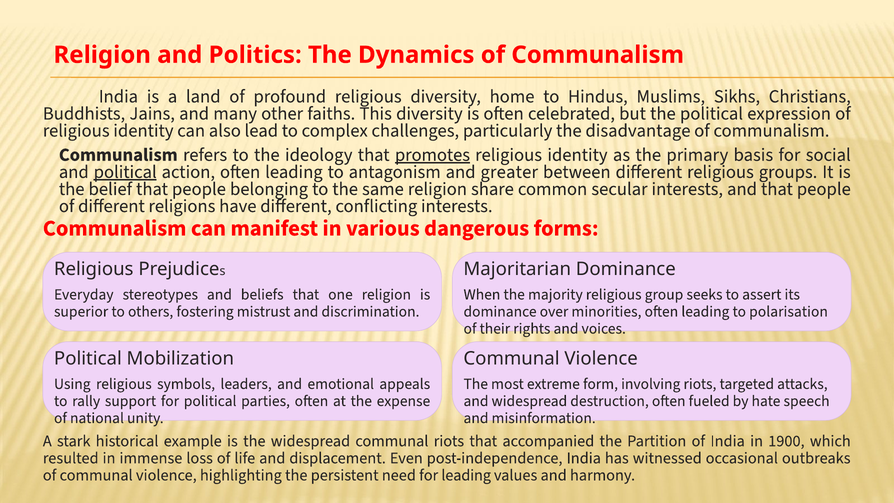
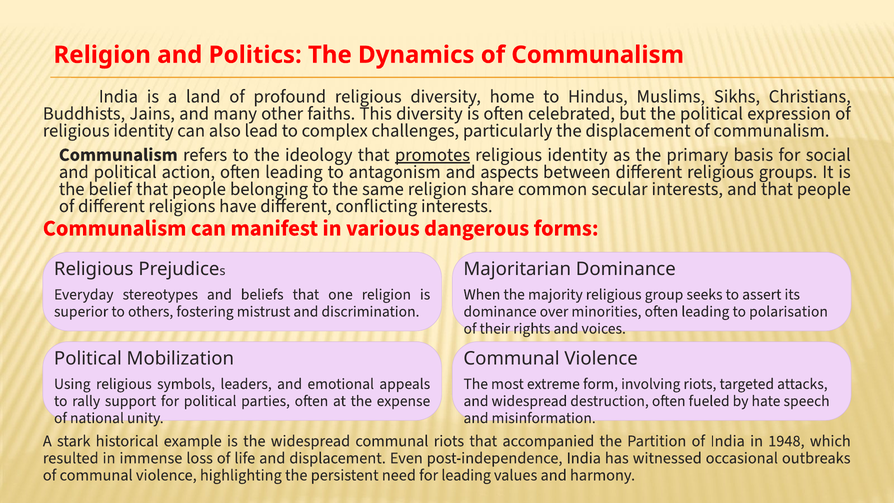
the disadvantage: disadvantage -> displacement (638, 130)
political underline: present -> none (125, 172)
greater: greater -> aspects (509, 172)
1900: 1900 -> 1948 (786, 441)
